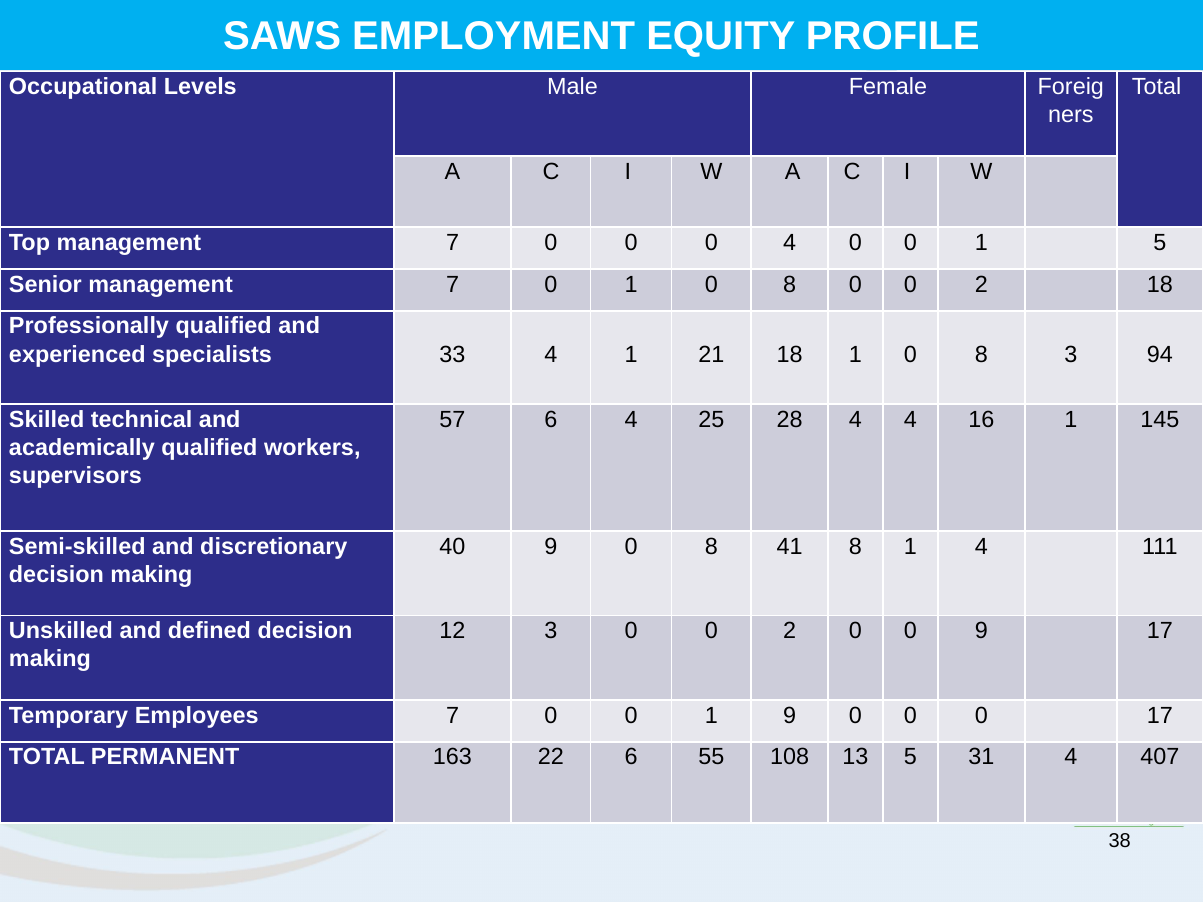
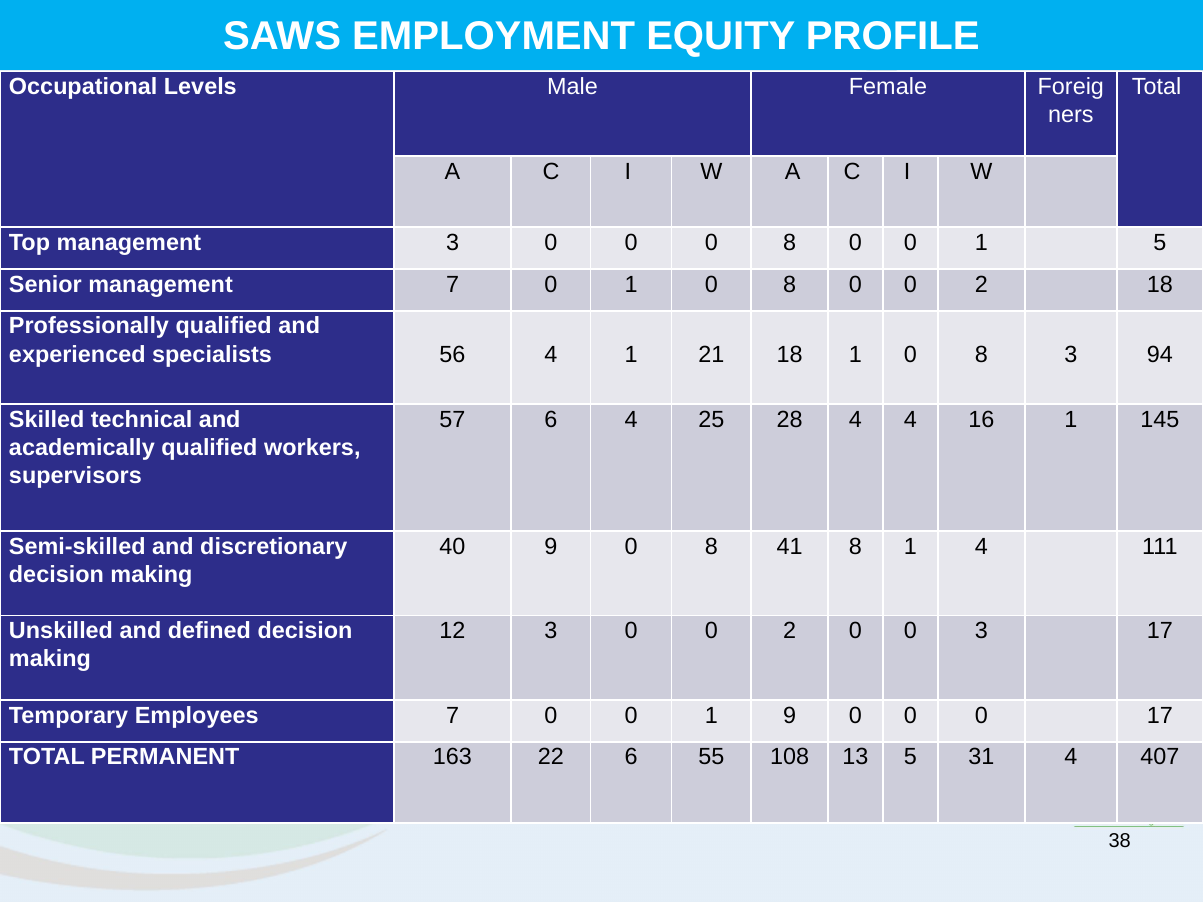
Top management 7: 7 -> 3 (453, 242)
0 0 4: 4 -> 8 (790, 242)
33: 33 -> 56 (452, 354)
0 9: 9 -> 3 (981, 631)
